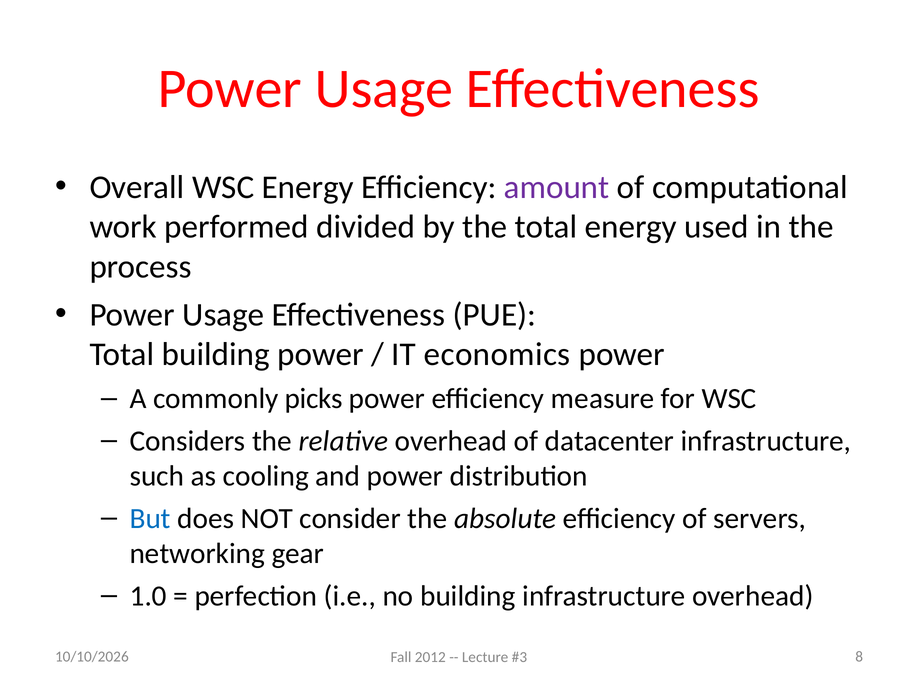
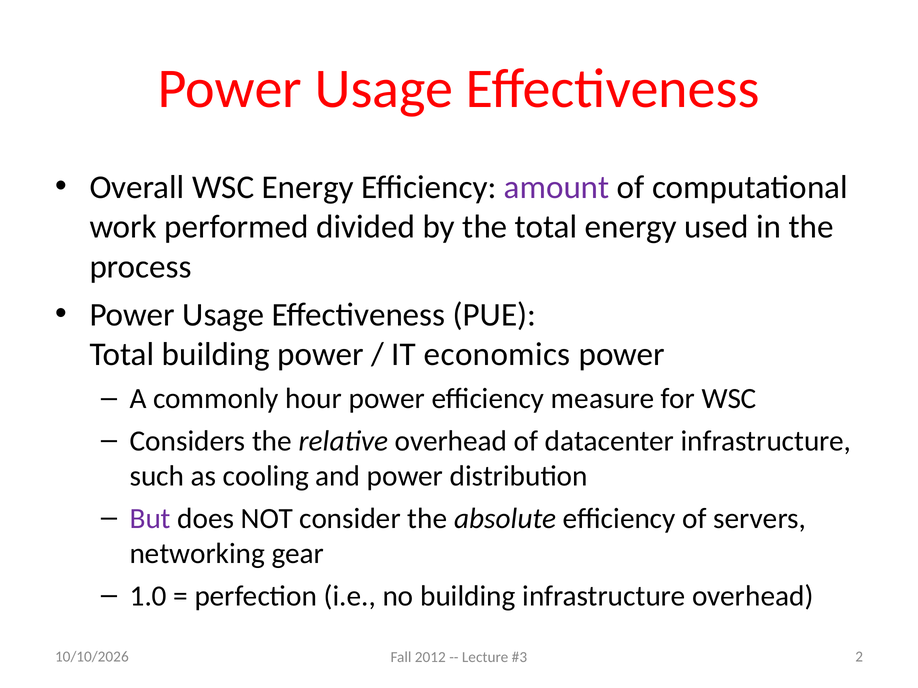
picks: picks -> hour (314, 399)
But colour: blue -> purple (150, 519)
8: 8 -> 2 (859, 657)
